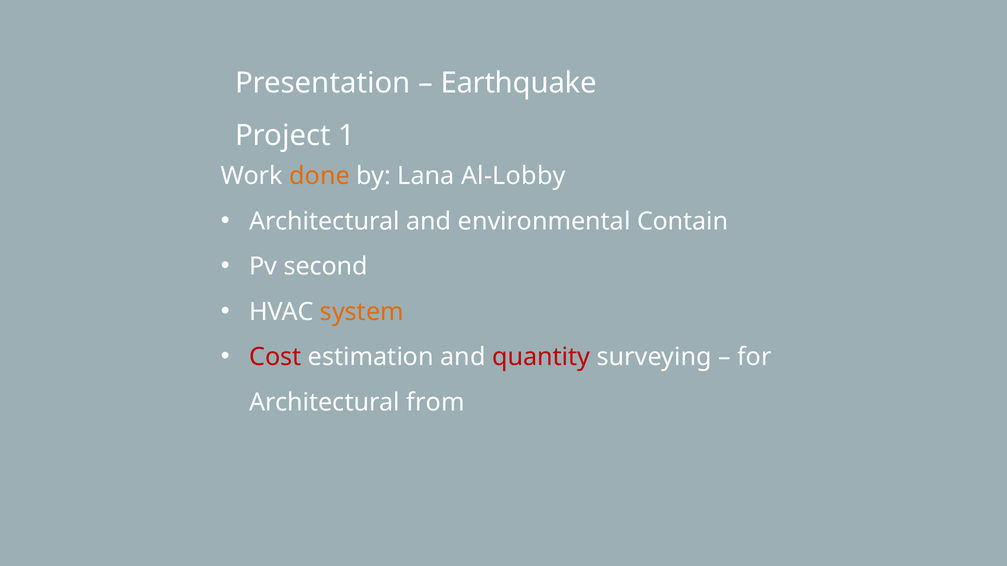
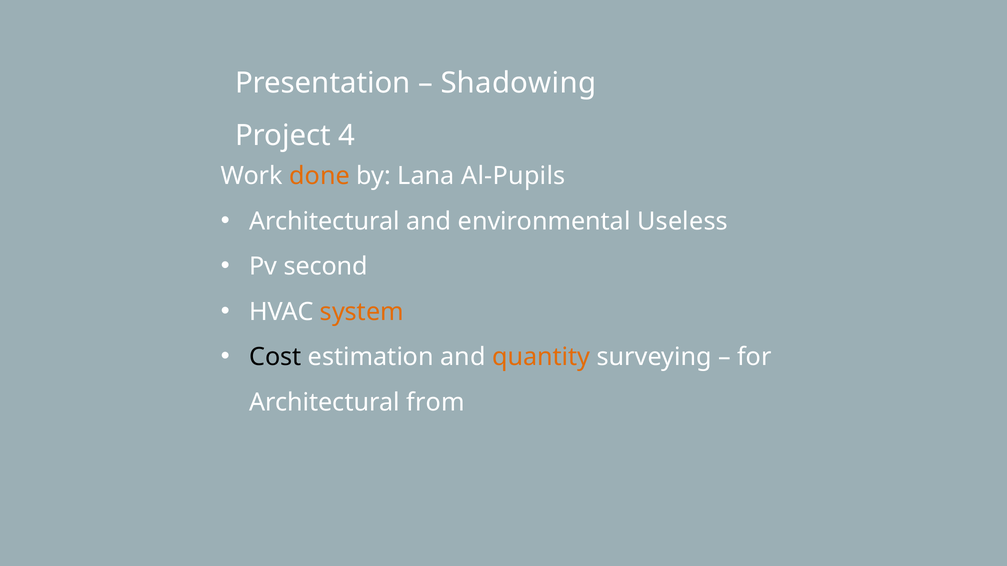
Earthquake: Earthquake -> Shadowing (518, 83)
1: 1 -> 4 (347, 136)
Al-Lobby: Al-Lobby -> Al-Pupils (513, 176)
Contain: Contain -> Useless (683, 221)
Cost colour: red -> black (275, 357)
quantity colour: red -> orange (541, 357)
